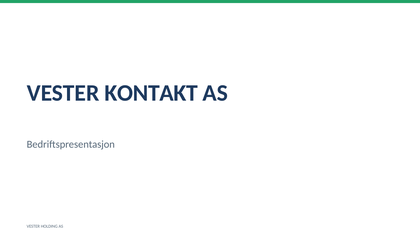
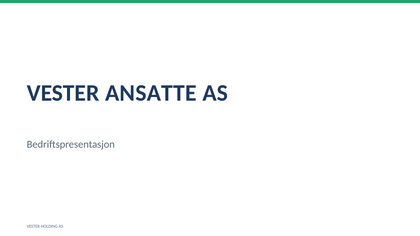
KONTAKT: KONTAKT -> ANSATTE (151, 93)
